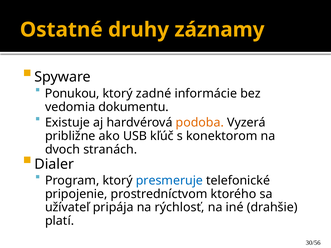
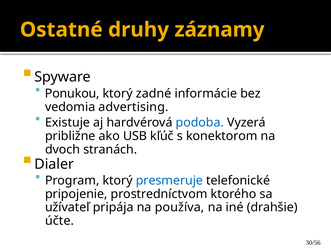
dokumentu: dokumentu -> advertising (133, 107)
podoba colour: orange -> blue (200, 123)
rýchlosť: rýchlosť -> používa (180, 208)
platí: platí -> účte (60, 221)
